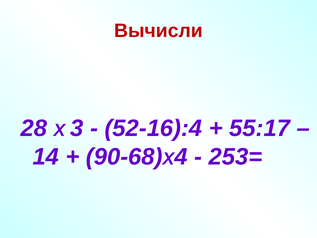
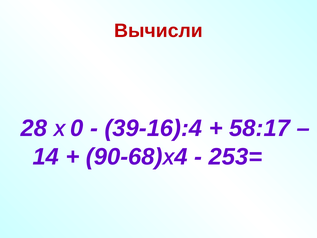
3: 3 -> 0 (77, 128)
52-16):4: 52-16):4 -> 39-16):4 (153, 128)
55:17: 55:17 -> 58:17 (260, 128)
